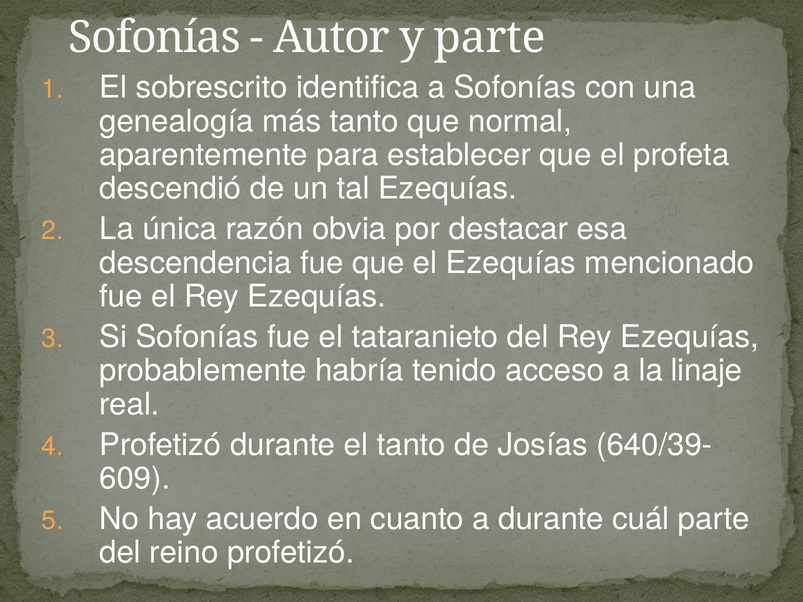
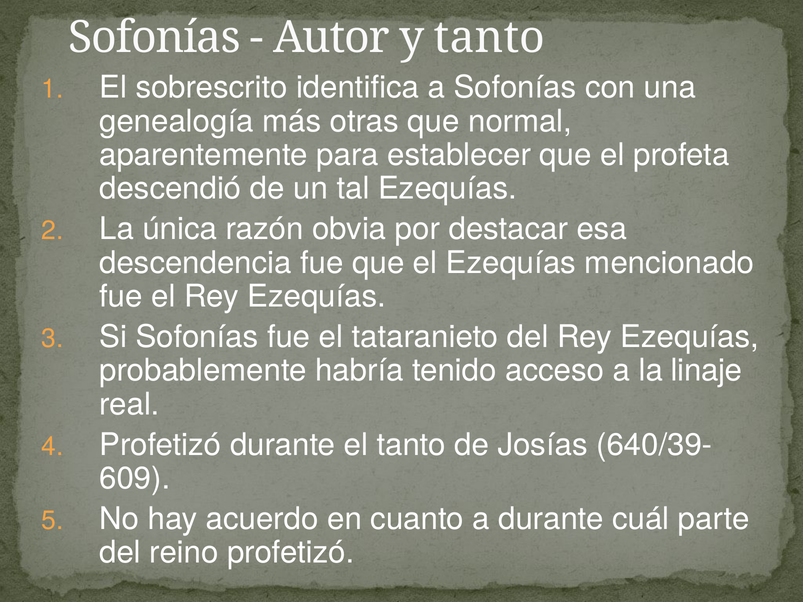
y parte: parte -> tanto (489, 37)
más tanto: tanto -> otras (364, 121)
